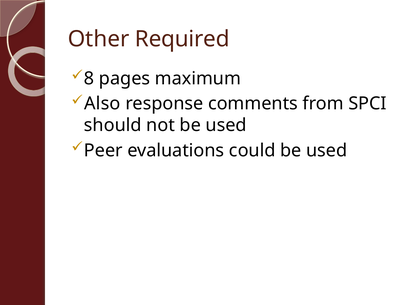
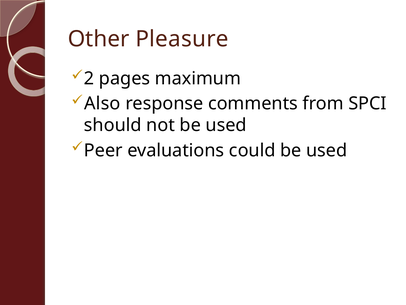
Required: Required -> Pleasure (182, 39)
8: 8 -> 2 (89, 78)
